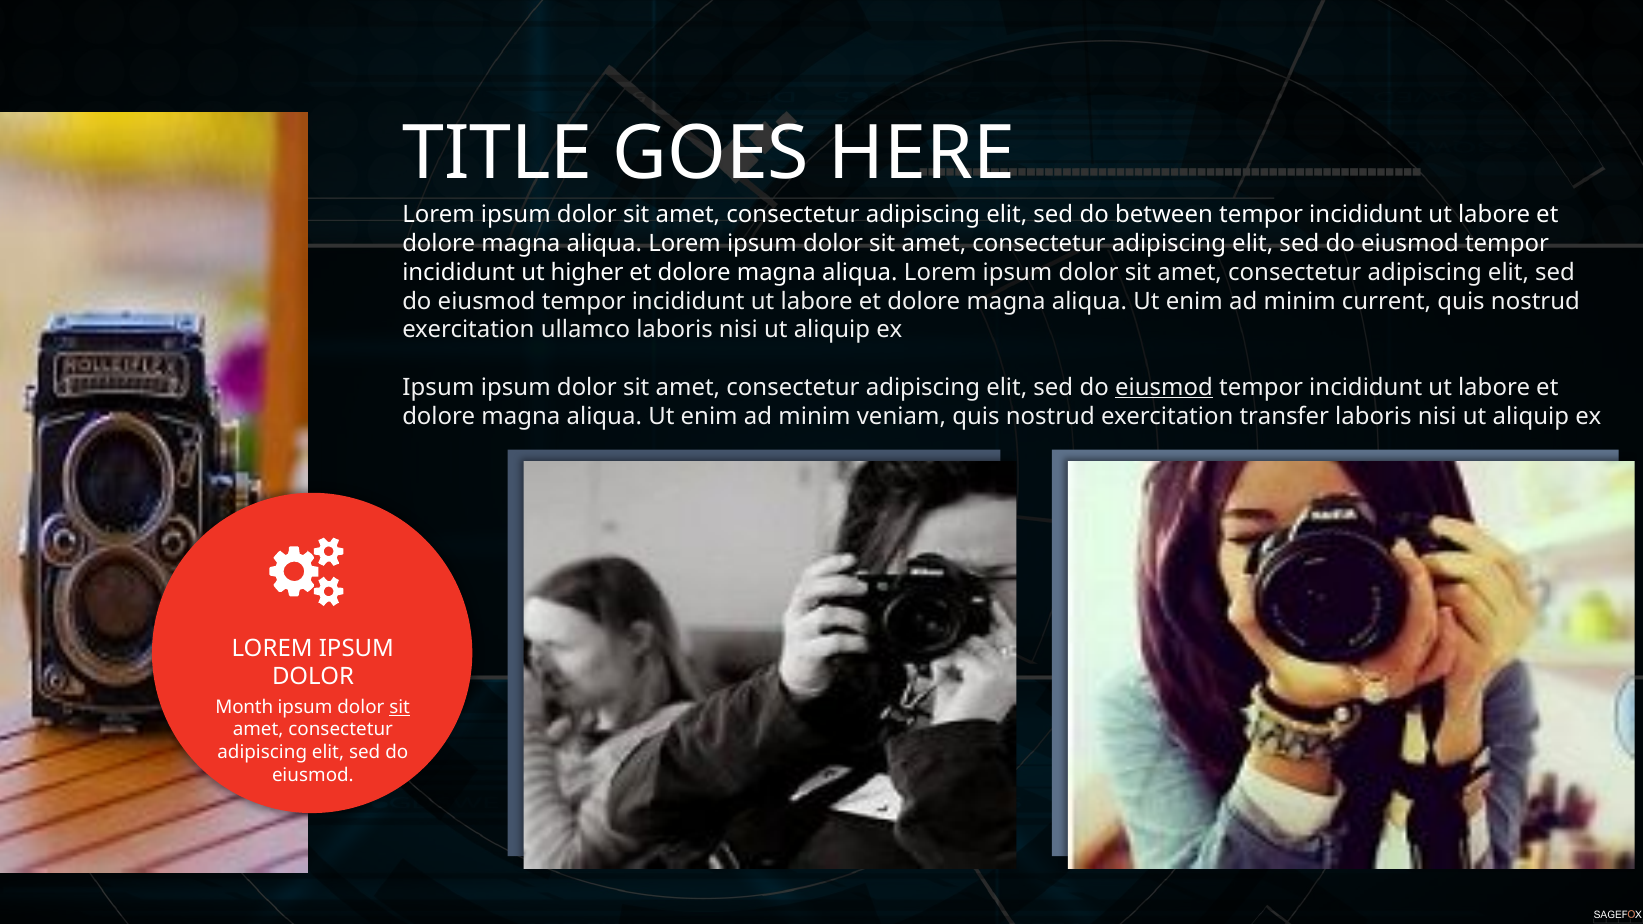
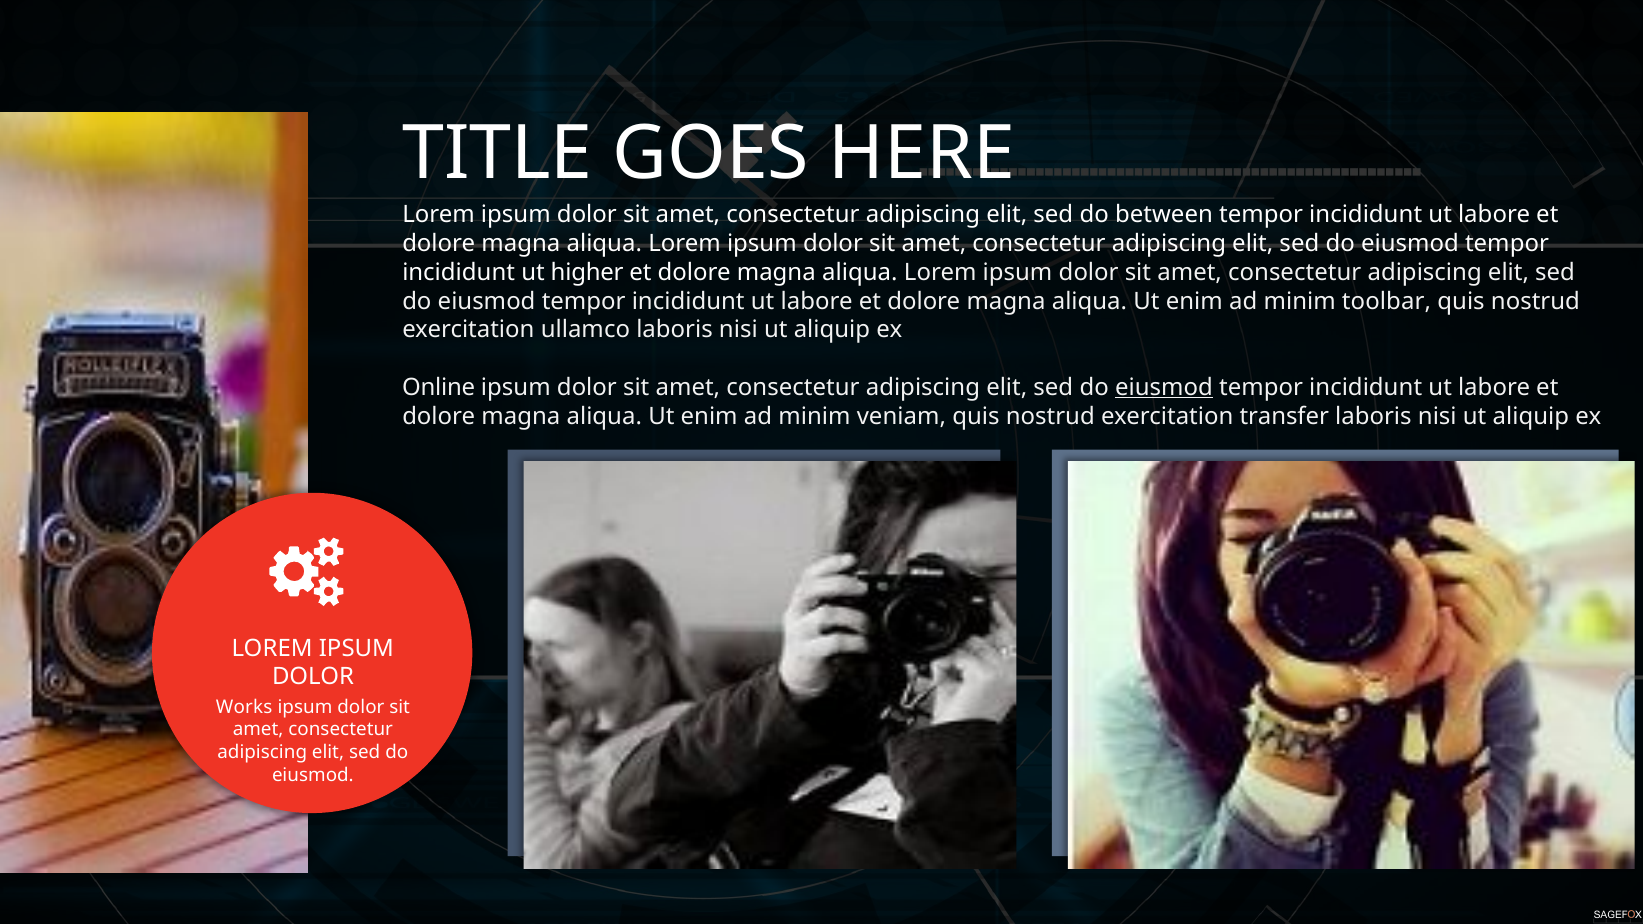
current: current -> toolbar (1386, 301)
Ipsum: Ipsum -> Online (439, 388)
Month: Month -> Works (244, 707)
sit underline: present -> none (400, 707)
